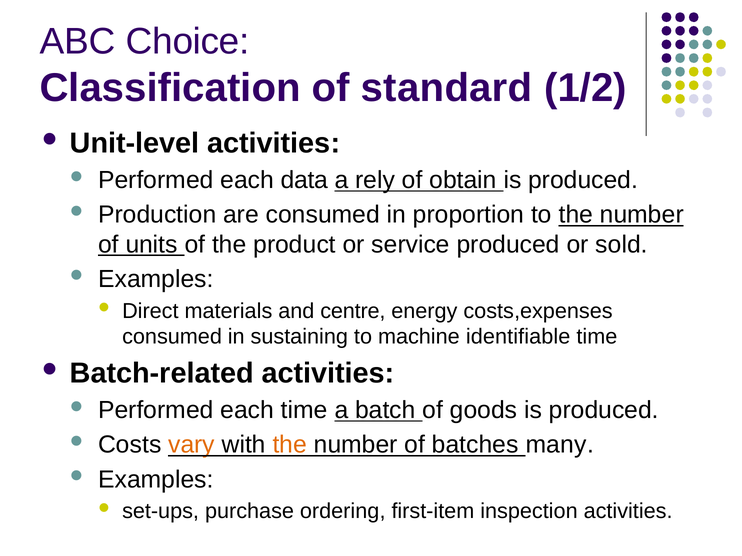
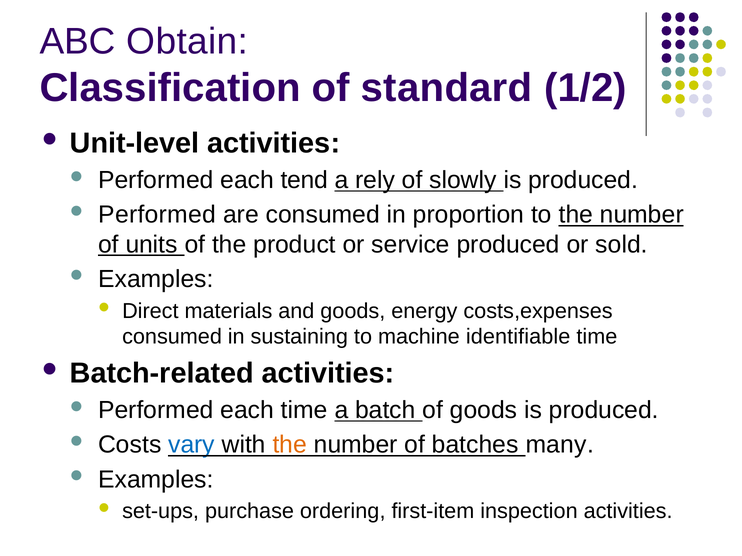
Choice: Choice -> Obtain (187, 41)
data: data -> tend (304, 180)
obtain: obtain -> slowly (463, 180)
Production: Production -> Performed (157, 215)
and centre: centre -> goods (353, 311)
vary colour: orange -> blue (192, 445)
